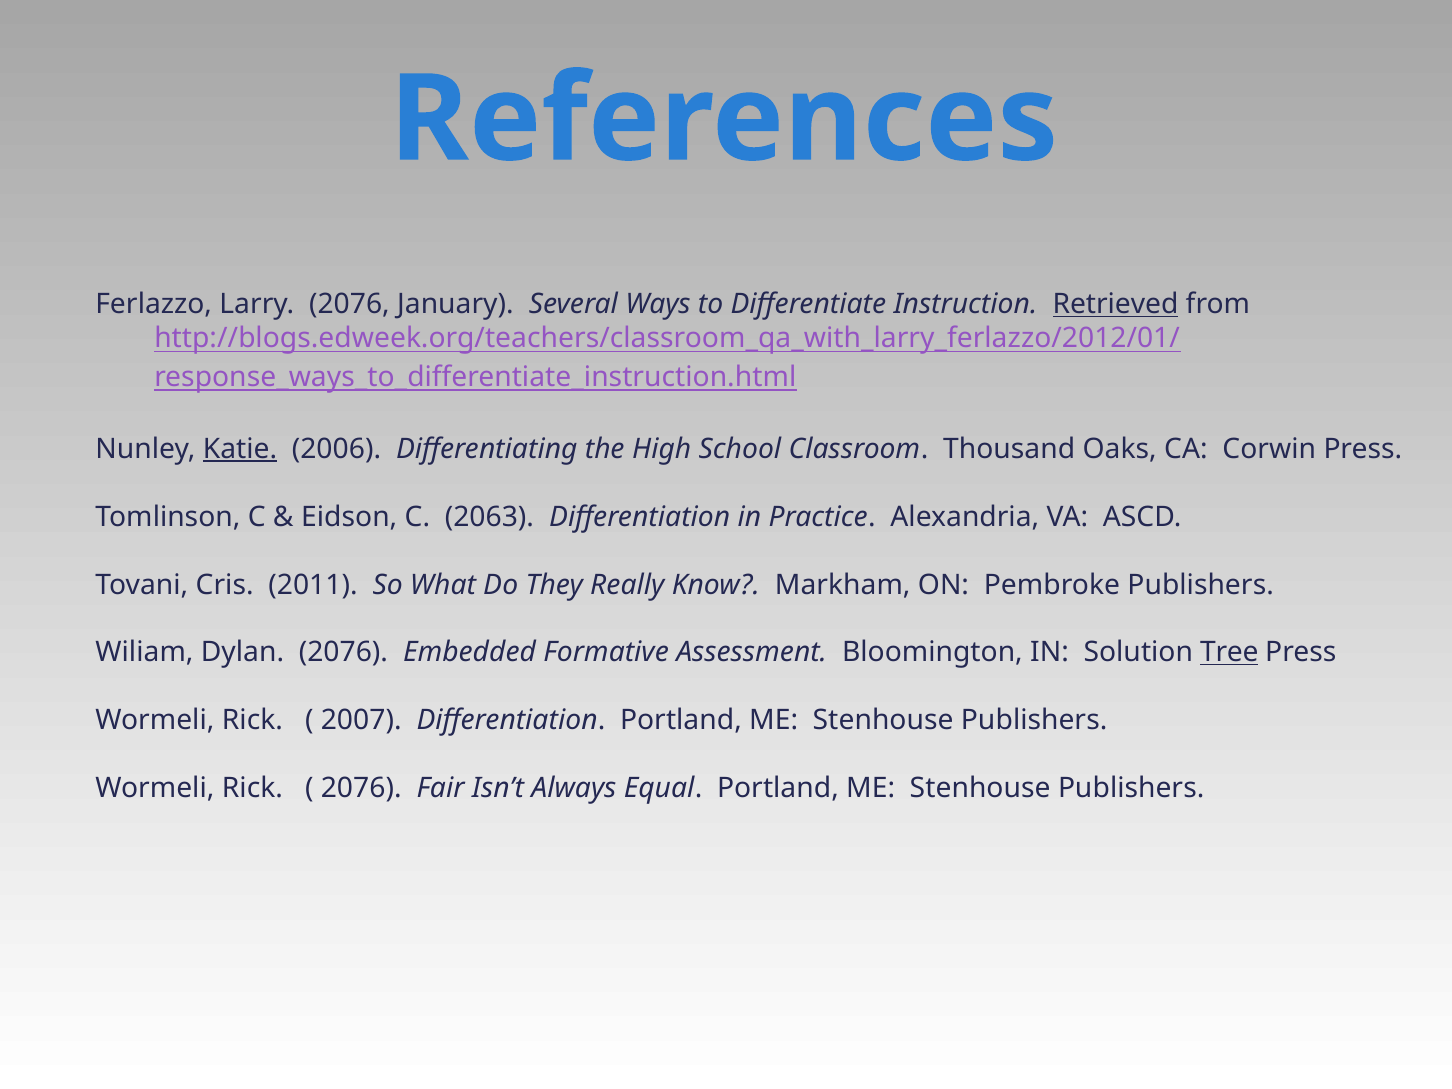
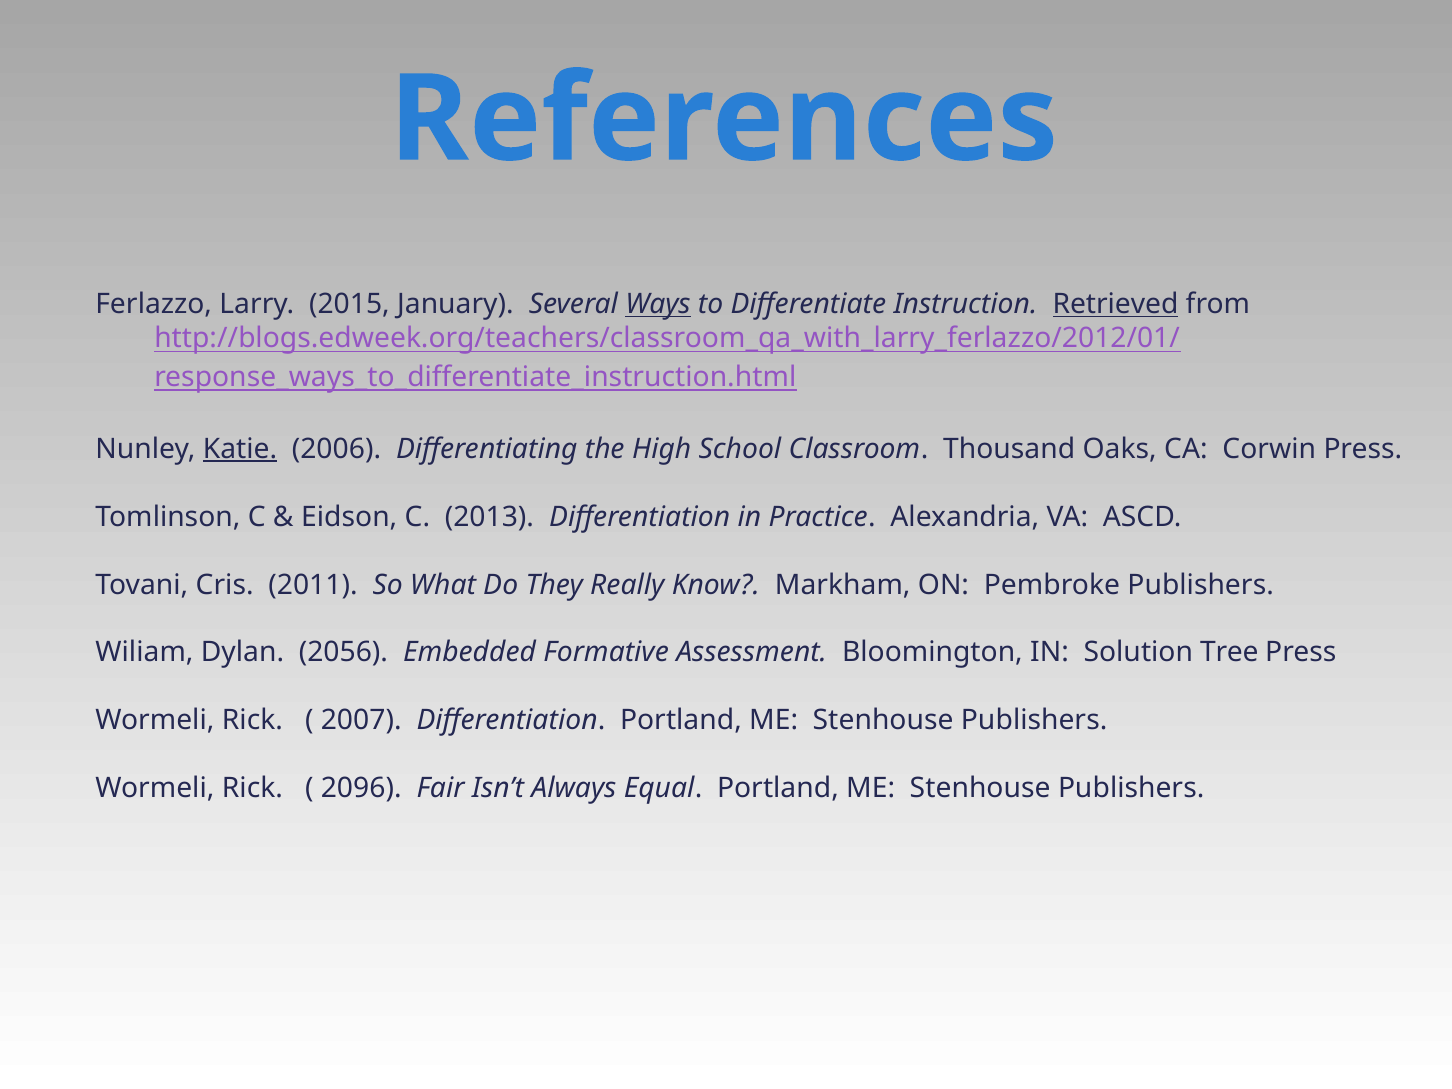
Larry 2076: 2076 -> 2015 (349, 304)
Ways underline: none -> present (658, 304)
2063: 2063 -> 2013 (489, 517)
Dylan 2076: 2076 -> 2056 (343, 652)
Tree underline: present -> none (1229, 652)
2076: 2076 -> 2096 (361, 788)
